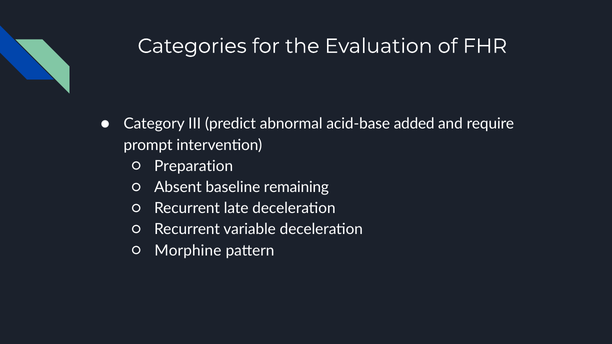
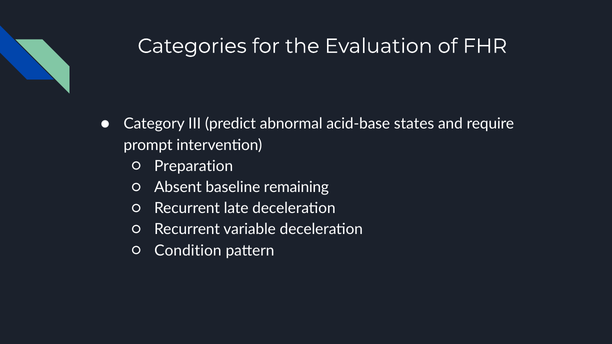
added: added -> states (414, 124)
Morphine: Morphine -> Condition (188, 251)
